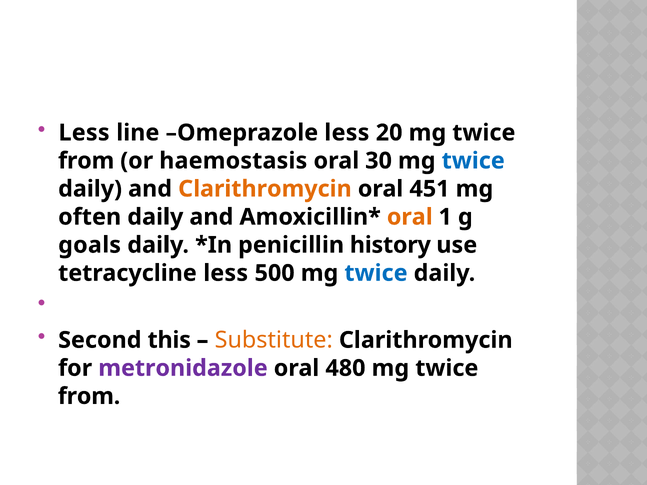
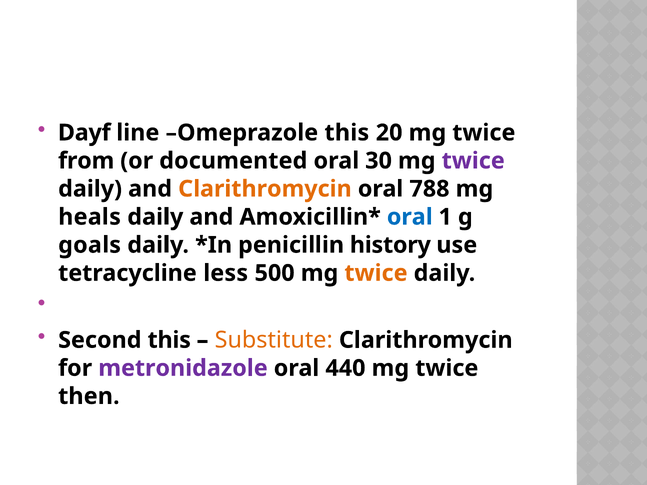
Less: Less -> Dayf (84, 133)
Omeprazole less: less -> this (347, 133)
haemostasis: haemostasis -> documented (233, 161)
twice colour: blue -> purple (473, 161)
451: 451 -> 788 (429, 189)
often: often -> heals (90, 217)
oral colour: orange -> blue (410, 217)
twice colour: blue -> orange (376, 273)
480: 480 -> 440 (345, 368)
from: from -> then (89, 396)
